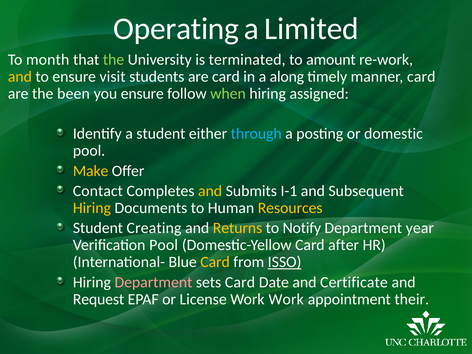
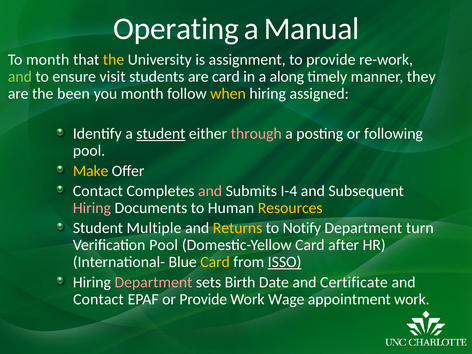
Limited: Limited -> Manual (312, 29)
the colour: light green -> yellow (114, 60)
terminated: terminated -> assignment (247, 60)
to amount: amount -> provide (331, 60)
and colour: yellow -> light green (20, 77)
manner card: card -> they (421, 77)
you ensure: ensure -> month (142, 94)
when colour: light green -> yellow (228, 94)
student underline: none -> present (161, 134)
through colour: light blue -> pink (256, 134)
domestic: domestic -> following (394, 134)
and colour: yellow -> pink (210, 191)
I-1: I-1 -> I-4 (289, 191)
Hiring colour: yellow -> pink (92, 208)
Creating: Creating -> Multiple (154, 228)
year: year -> turn (420, 228)
sets Card: Card -> Birth (240, 282)
Request: Request -> Contact (98, 299)
or License: License -> Provide (203, 299)
Work Work: Work -> Wage (286, 299)
appointment their: their -> work (412, 299)
